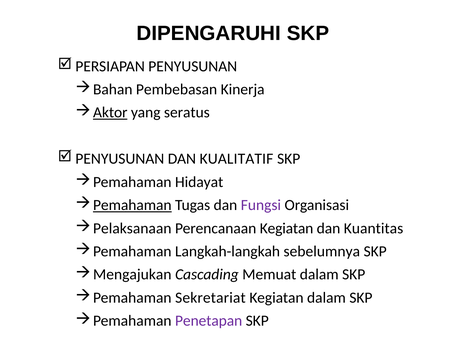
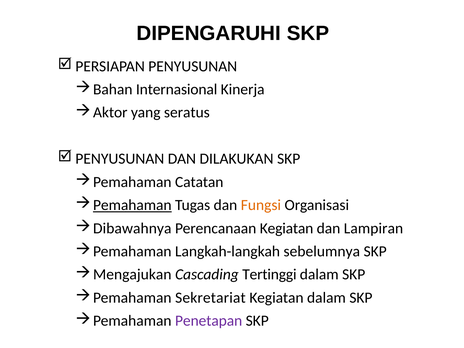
Pembebasan: Pembebasan -> Internasional (177, 89)
Aktor underline: present -> none (110, 113)
KUALITATIF: KUALITATIF -> DILAKUKAN (237, 159)
Hidayat: Hidayat -> Catatan (199, 182)
Fungsi colour: purple -> orange (261, 205)
Pelaksanaan: Pelaksanaan -> Dibawahnya (132, 228)
Kuantitas: Kuantitas -> Lampiran (374, 228)
Memuat: Memuat -> Tertinggi (269, 275)
